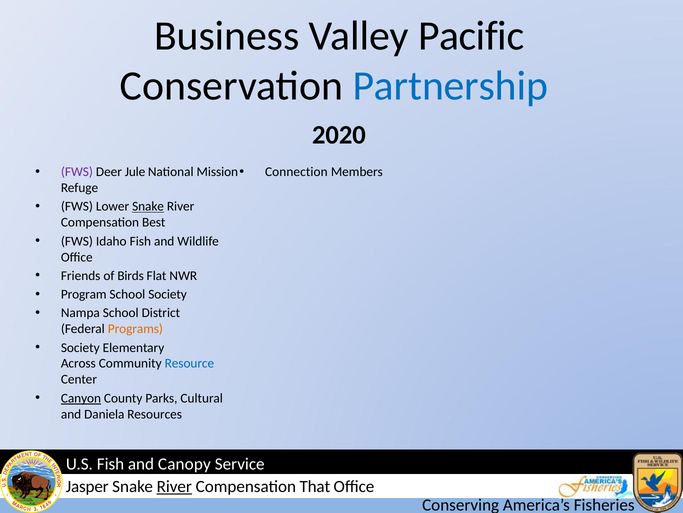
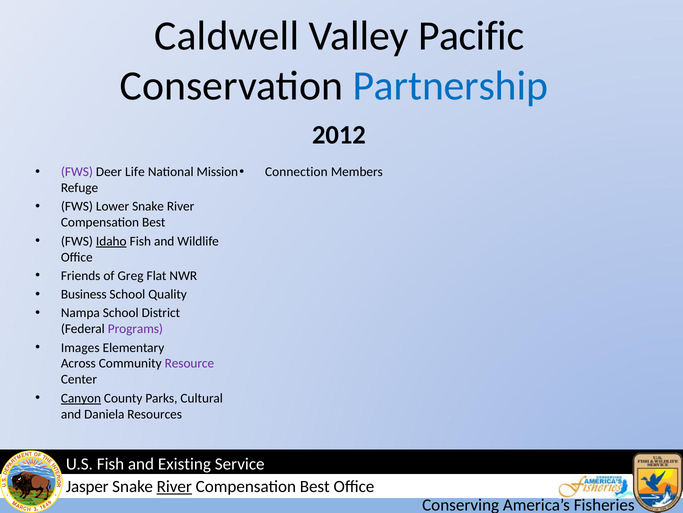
Business: Business -> Caldwell (227, 36)
2020: 2020 -> 2012 (339, 135)
Jule: Jule -> Life (135, 172)
Snake underline: present -> none (148, 206)
Idaho underline: none -> present (111, 241)
Birds: Birds -> Greg (131, 275)
Program: Program -> Business (84, 294)
School Society: Society -> Quality (168, 294)
Programs colour: orange -> purple (135, 329)
Society: Society -> Images (80, 347)
Resource colour: blue -> purple (189, 363)
Canopy: Canopy -> Existing (184, 463)
That: That -> Best (315, 486)
